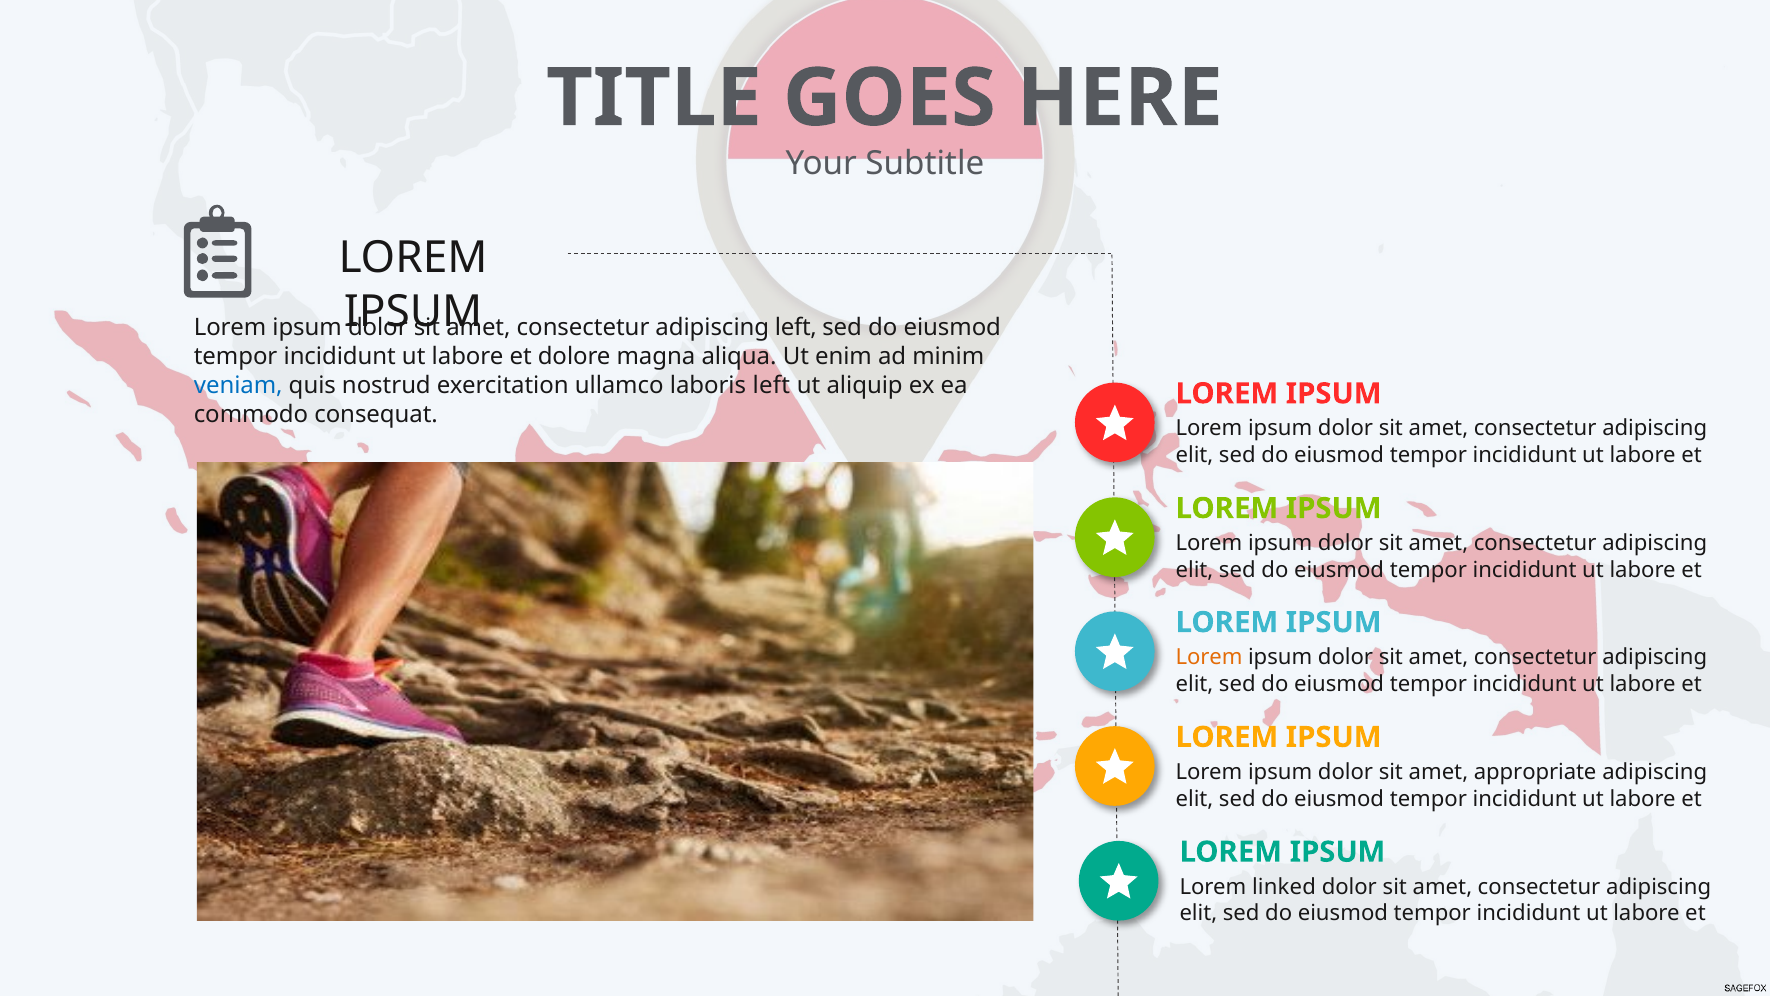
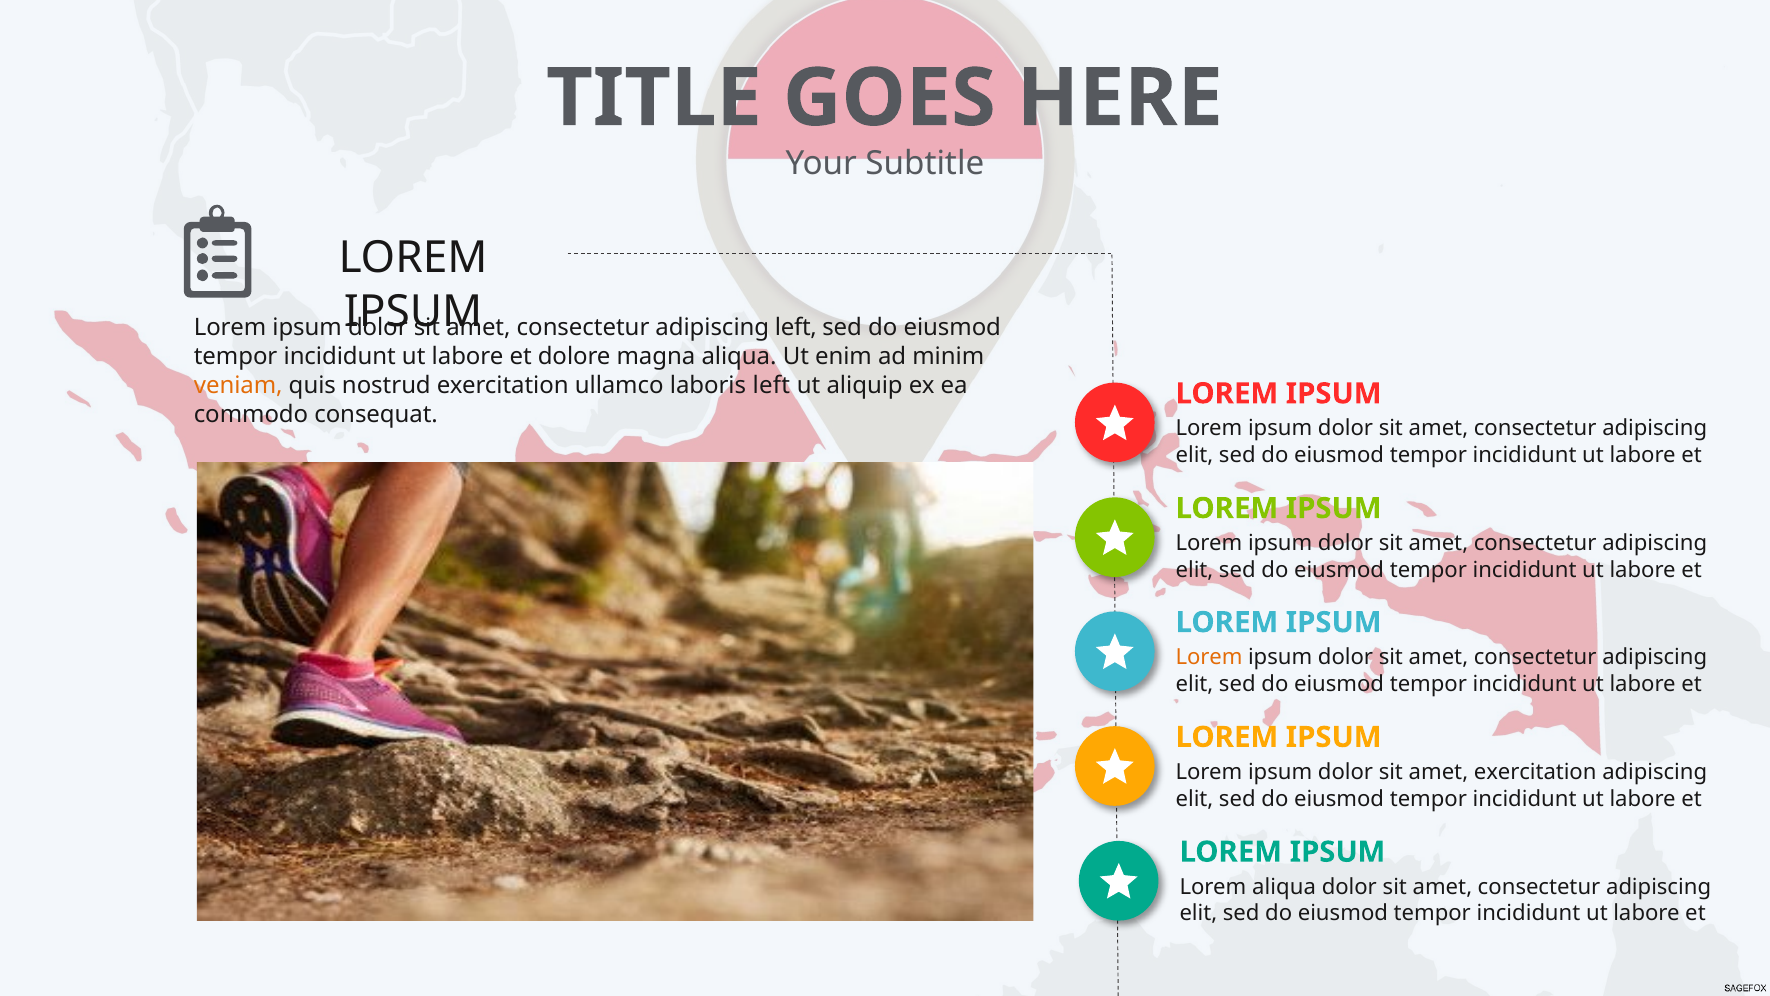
veniam colour: blue -> orange (238, 385)
amet appropriate: appropriate -> exercitation (1535, 772)
Lorem linked: linked -> aliqua (1284, 887)
